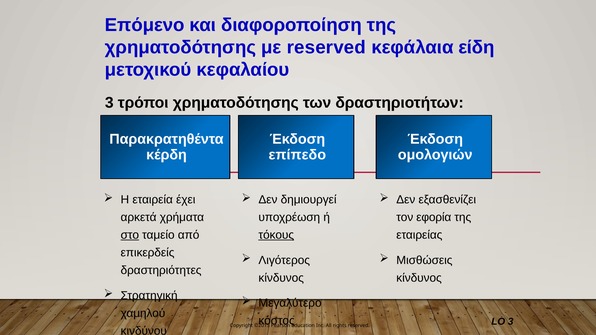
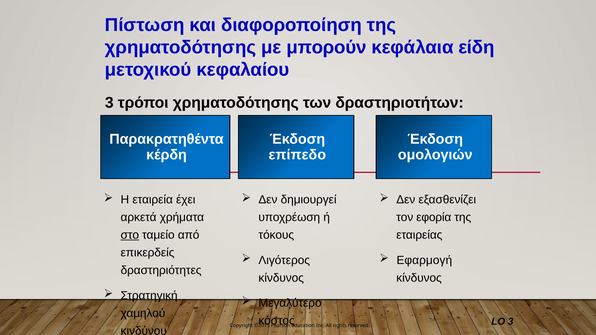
Επόμενο: Επόμενο -> Πίστωση (145, 25)
με reserved: reserved -> μπορούν (327, 47)
τόκους underline: present -> none (276, 235)
Μισθώσεις: Μισθώσεις -> Εφαρμογή (424, 260)
